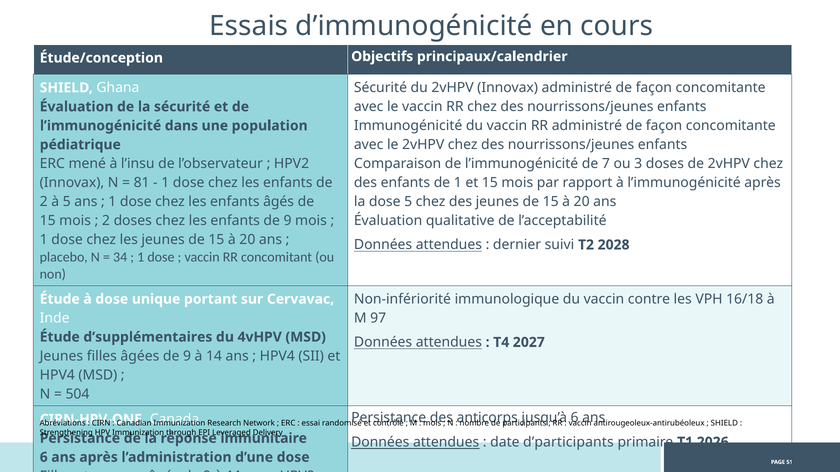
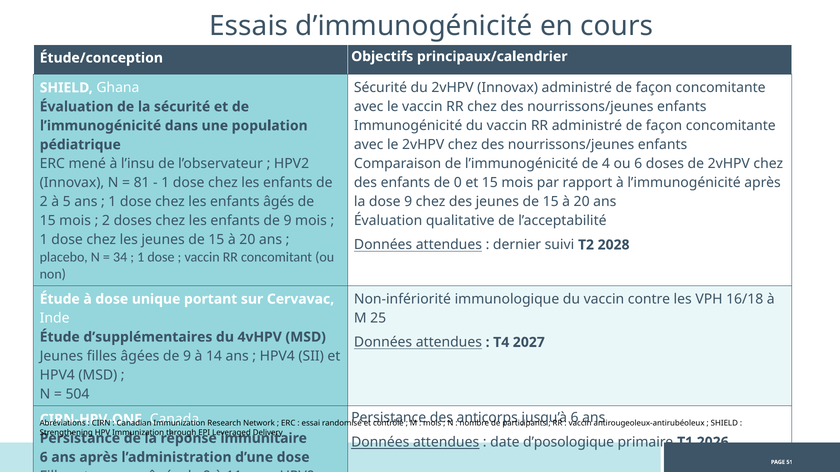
7: 7 -> 4 (606, 164)
ou 3: 3 -> 6 (638, 164)
de 1: 1 -> 0 (458, 183)
dose 5: 5 -> 9 (408, 202)
97: 97 -> 25 (378, 318)
d’participants: d’participants -> d’posologique (569, 443)
